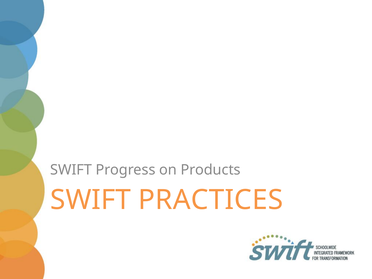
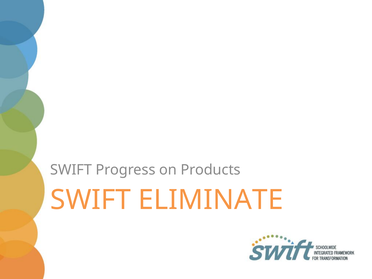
PRACTICES: PRACTICES -> ELIMINATE (211, 200)
